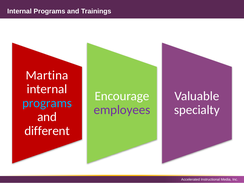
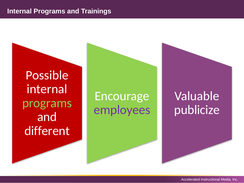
Martina: Martina -> Possible (47, 75)
programs colour: light blue -> light green (47, 103)
specialty: specialty -> publicize (197, 110)
